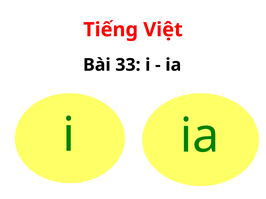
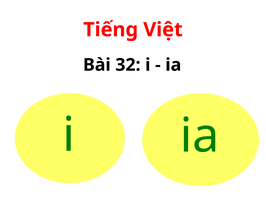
33: 33 -> 32 (128, 65)
